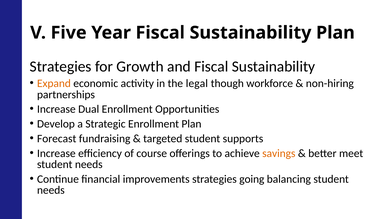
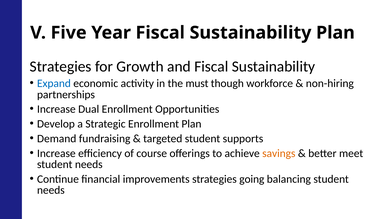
Expand colour: orange -> blue (54, 84)
legal: legal -> must (197, 84)
Forecast: Forecast -> Demand (57, 139)
